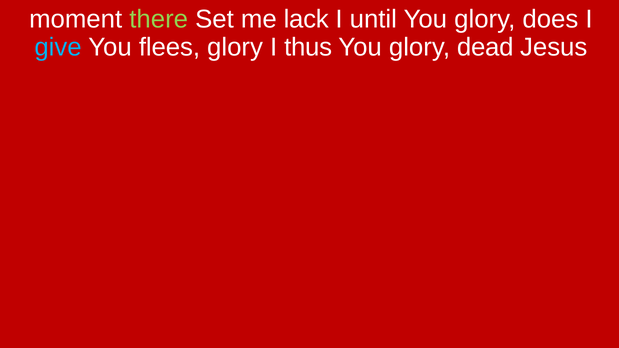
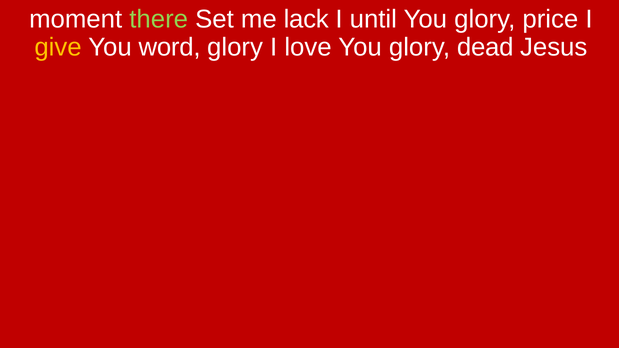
does: does -> price (550, 19)
give colour: light blue -> yellow (58, 47)
flees: flees -> word (170, 47)
thus: thus -> love (308, 47)
